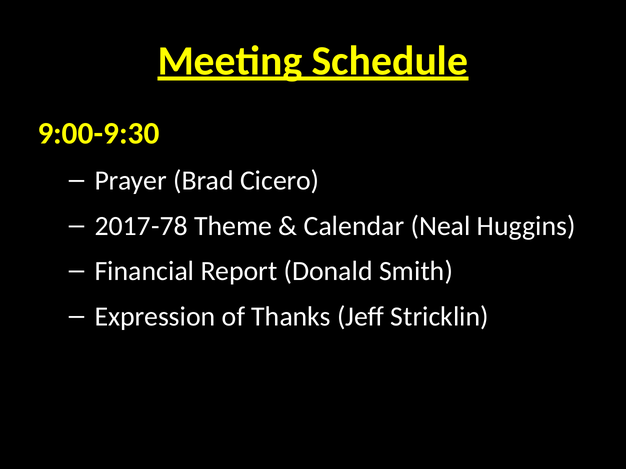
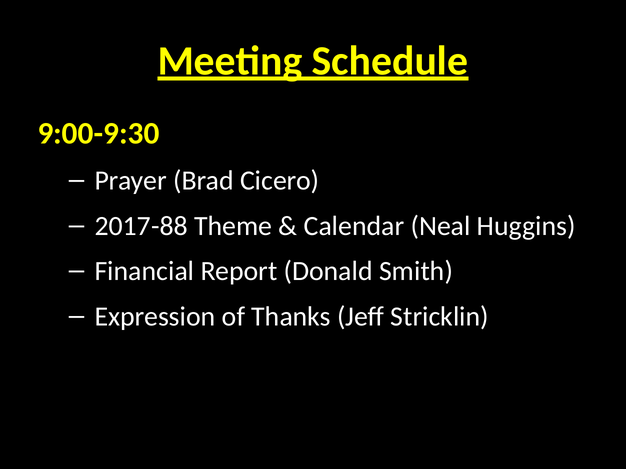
2017-78: 2017-78 -> 2017-88 (141, 226)
